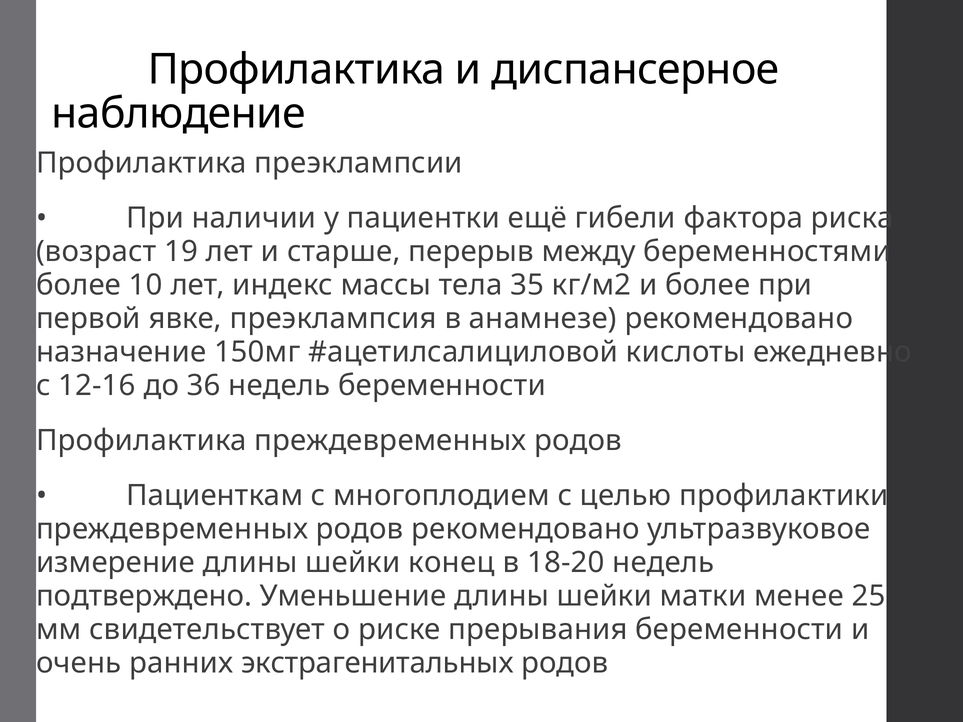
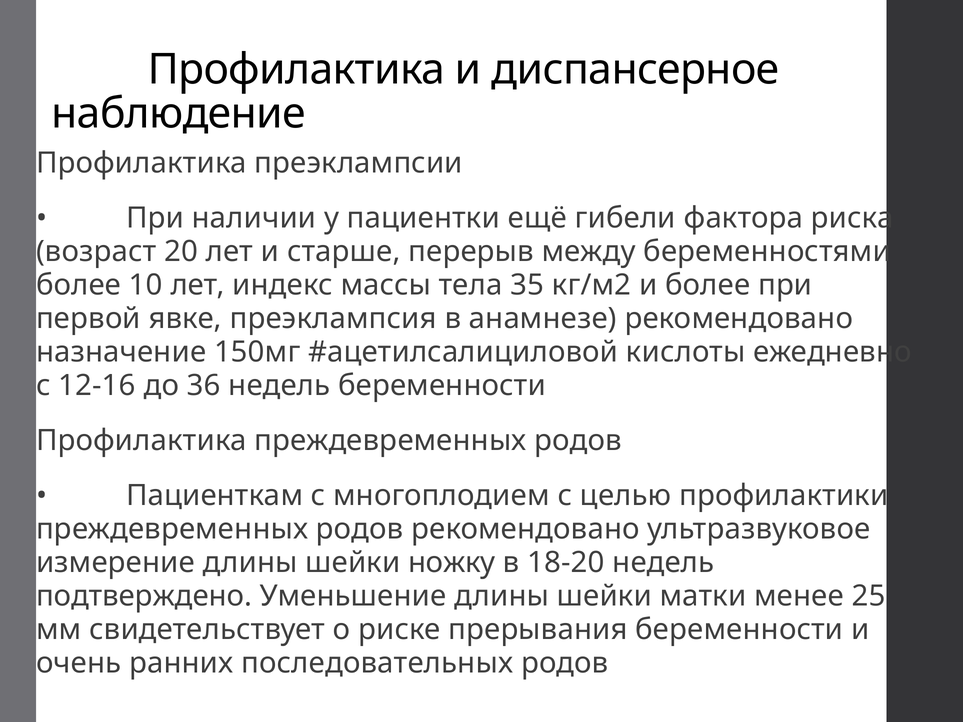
19: 19 -> 20 (181, 252)
конец: конец -> ножку (452, 563)
экстрагенитальных: экстрагенитальных -> последовательных (377, 663)
